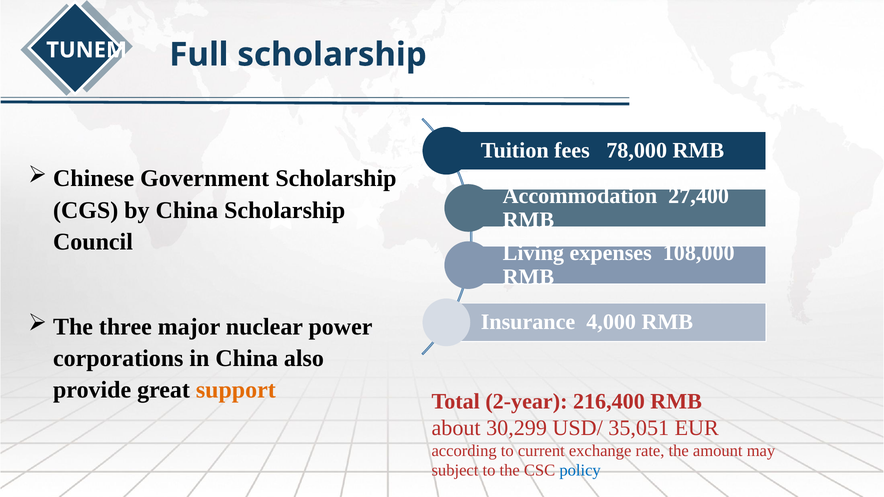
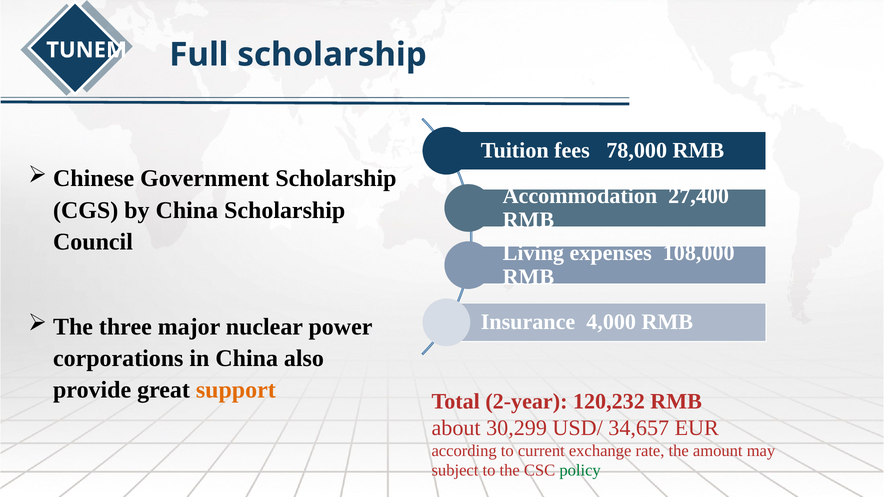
216,400: 216,400 -> 120,232 (609, 401)
35,051: 35,051 -> 34,657 (639, 428)
policy colour: blue -> green (580, 471)
